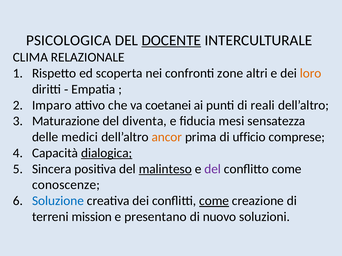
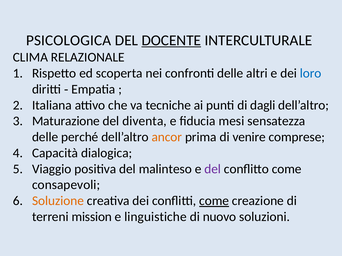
confronti zone: zone -> delle (230, 73)
loro colour: orange -> blue (311, 73)
Imparo: Imparo -> Italiana (52, 105)
coetanei: coetanei -> tecniche (168, 105)
reali: reali -> dagli (263, 105)
medici: medici -> perché (80, 137)
ufficio: ufficio -> venire (249, 137)
dialogica underline: present -> none (107, 153)
Sincera: Sincera -> Viaggio (52, 169)
malinteso underline: present -> none (165, 169)
conoscenze: conoscenze -> consapevoli (66, 185)
Soluzione colour: blue -> orange (58, 201)
presentano: presentano -> linguistiche (155, 217)
